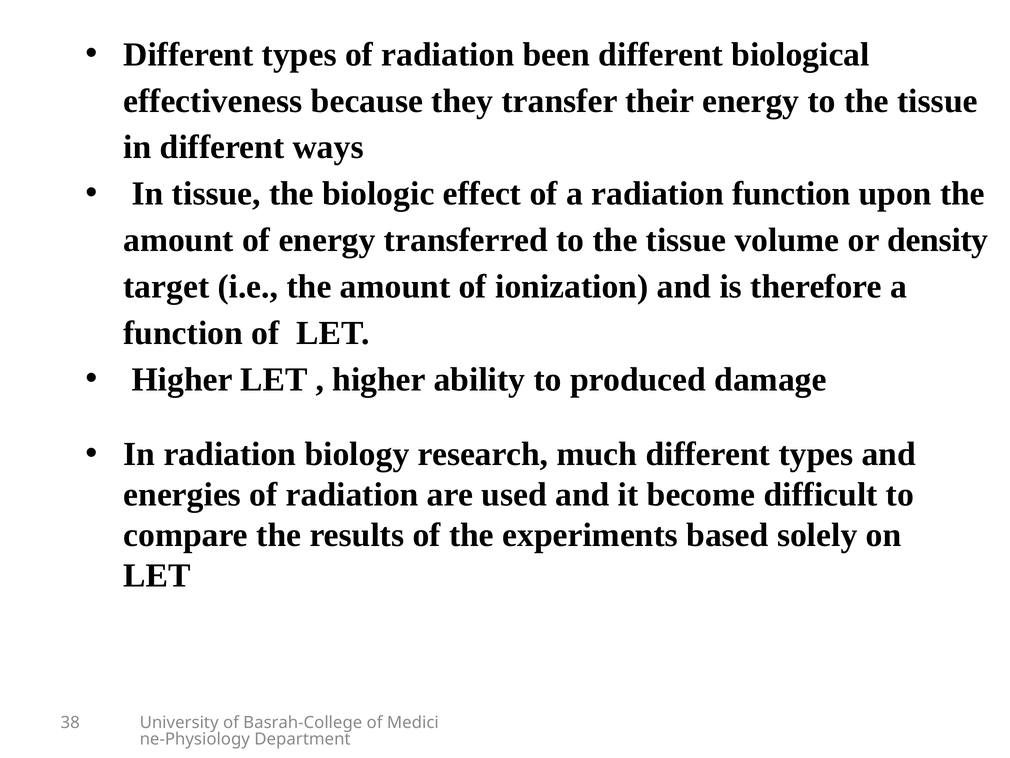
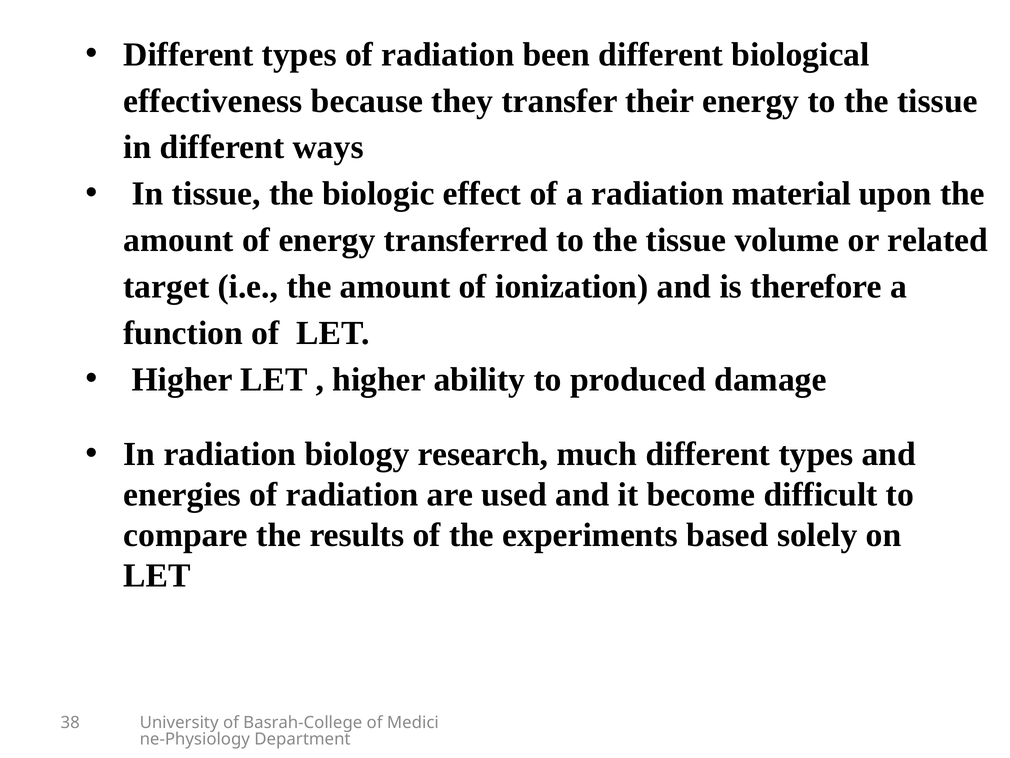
radiation function: function -> material (792, 194)
density: density -> related (938, 240)
